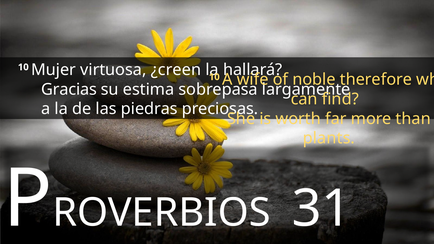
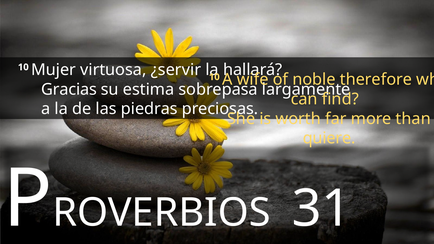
¿creen: ¿creen -> ¿servir (176, 70)
plants: plants -> quiere (329, 138)
